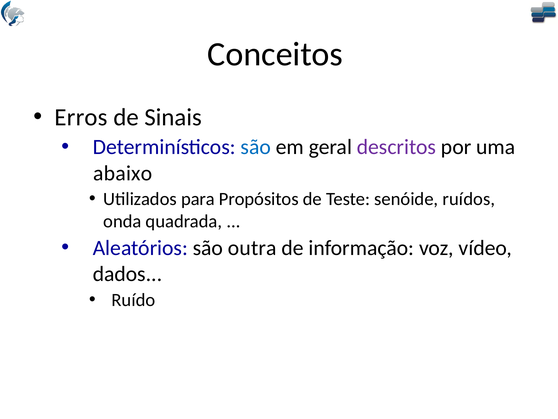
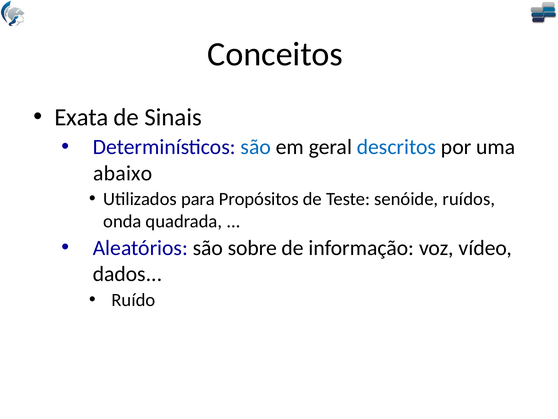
Erros: Erros -> Exata (81, 117)
descritos colour: purple -> blue (397, 147)
outra: outra -> sobre (252, 248)
